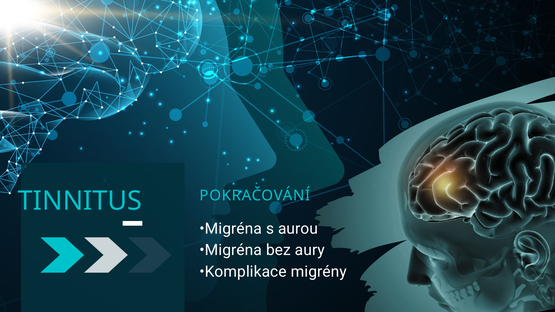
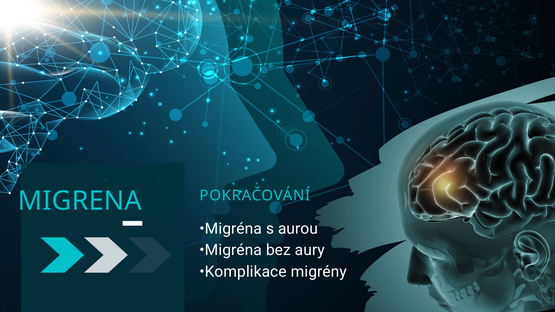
TINNITUS: TINNITUS -> MIGRENA (80, 201)
